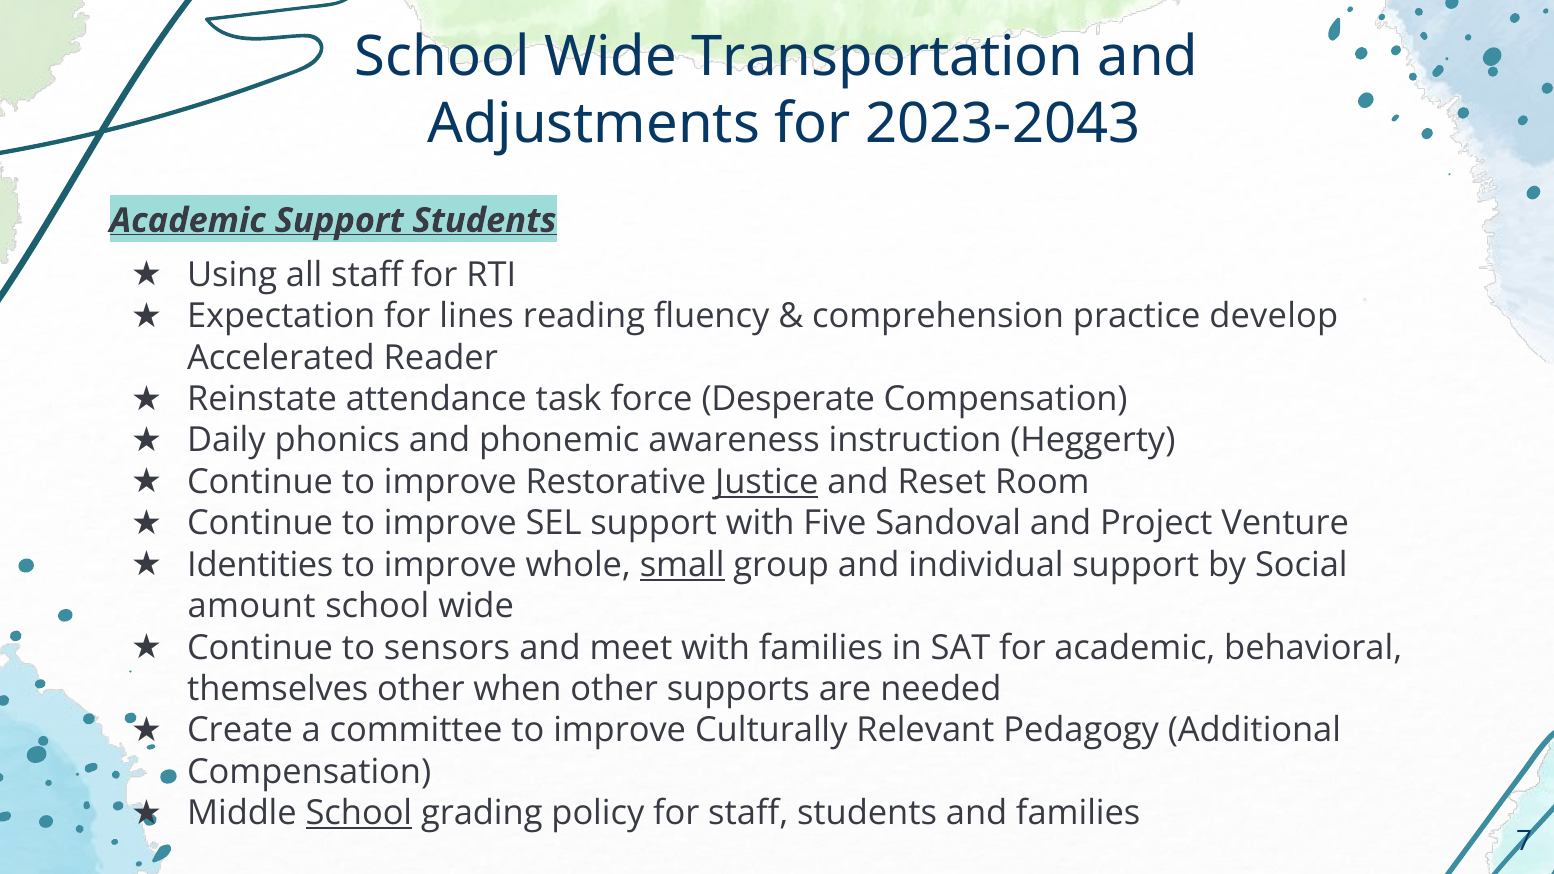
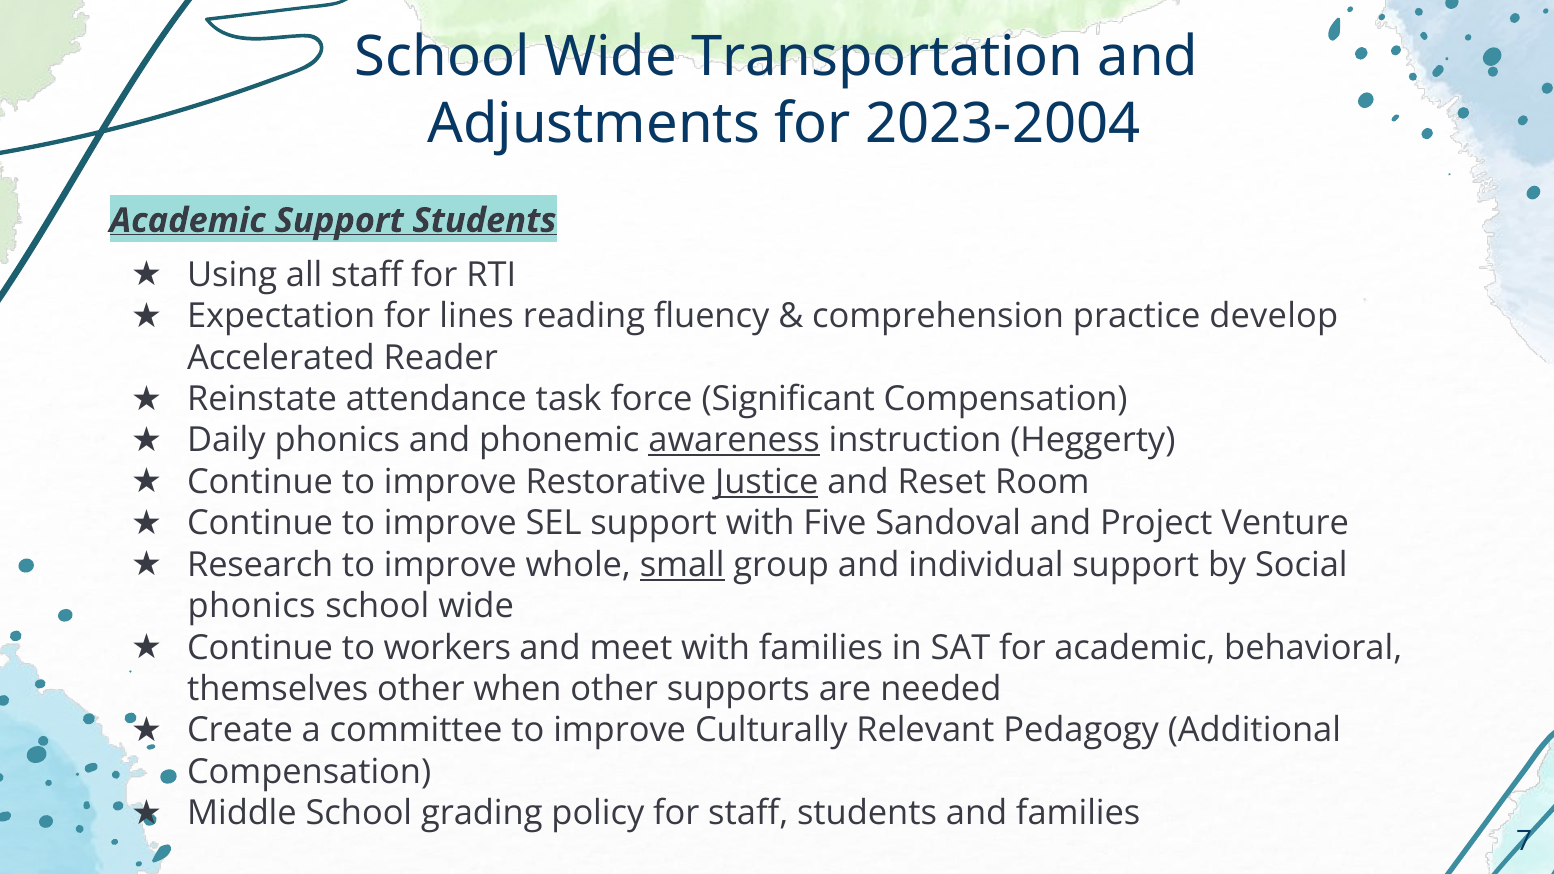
2023-2043: 2023-2043 -> 2023-2004 (1003, 124)
Desperate: Desperate -> Significant (788, 399)
awareness underline: none -> present (734, 441)
Identities: Identities -> Research (260, 565)
amount: amount -> phonics (252, 606)
sensors: sensors -> workers (447, 648)
School underline: present -> none (359, 813)
